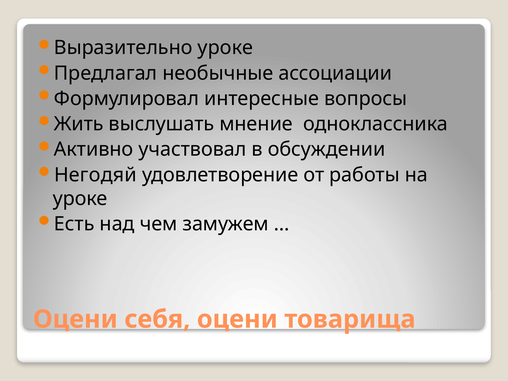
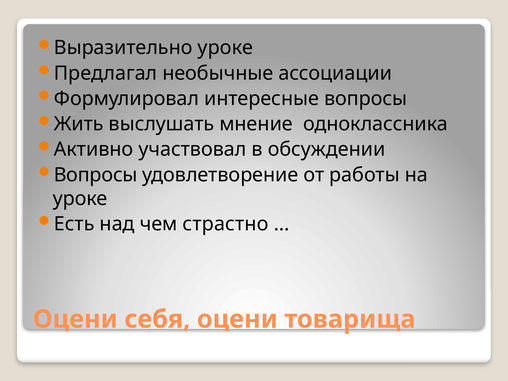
Негодяй: Негодяй -> Вопросы (96, 175)
замужем: замужем -> страстно (226, 224)
